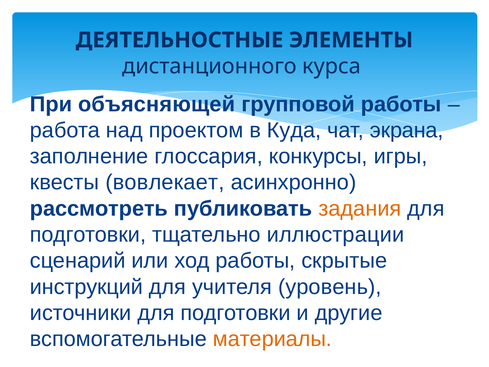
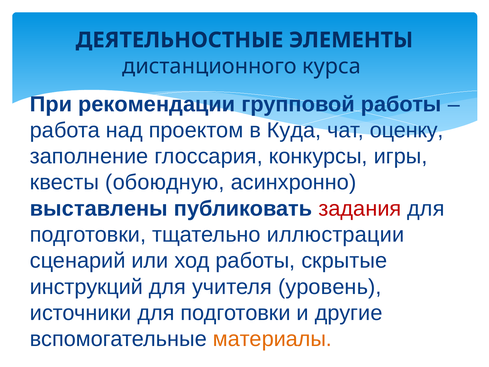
объясняющей: объясняющей -> рекомендации (157, 104)
экрана: экрана -> оценку (407, 130)
вовлекает: вовлекает -> обоюдную (165, 182)
рассмотреть: рассмотреть -> выставлены (99, 208)
задания colour: orange -> red (360, 208)
